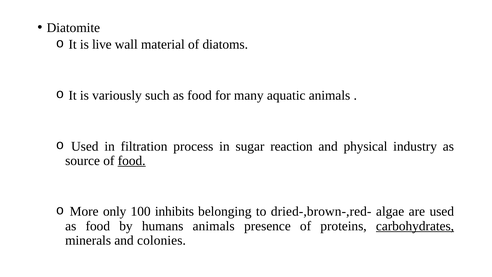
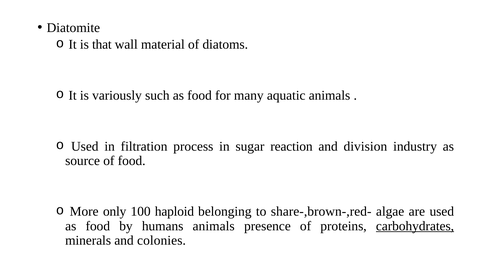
live: live -> that (102, 45)
physical: physical -> division (365, 146)
food underline: present -> none (132, 161)
inhibits: inhibits -> haploid (174, 211)
dried-,brown-,red-: dried-,brown-,red- -> share-,brown-,red- (321, 211)
